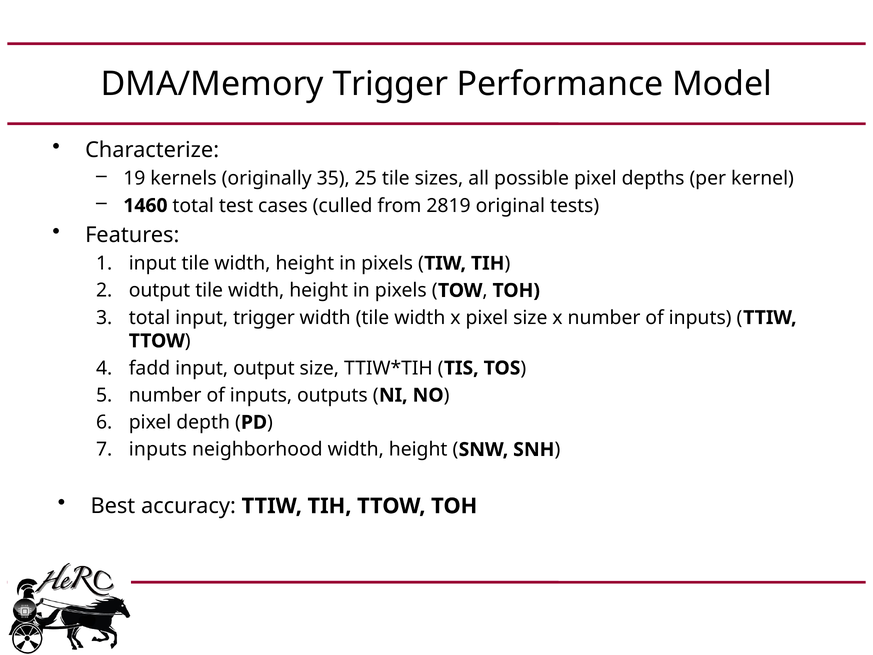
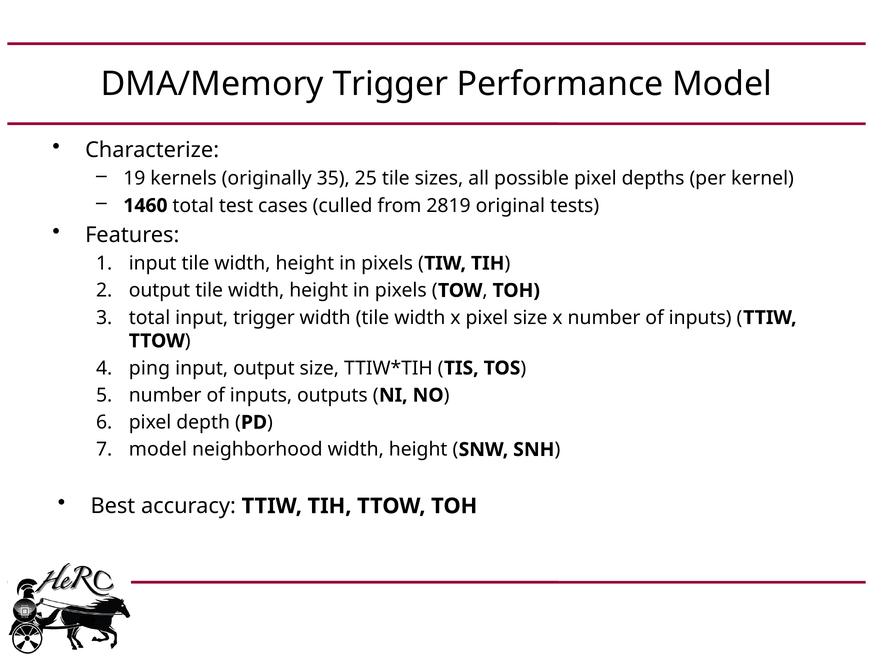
fadd: fadd -> ping (149, 368)
inputs: inputs -> model (158, 449)
